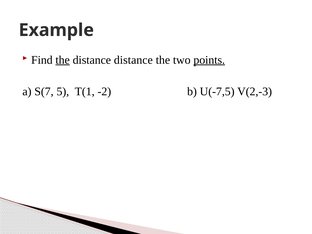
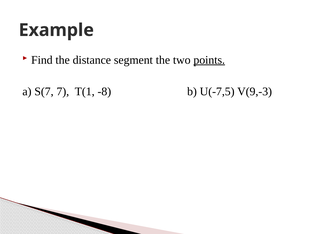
the underline: present -> none (63, 60)
distance distance: distance -> segment (133, 60)
5: 5 -> 7 (63, 91)
-2: -2 -> -8 (104, 91)
V(2,-3: V(2,-3 -> V(9,-3 (255, 91)
